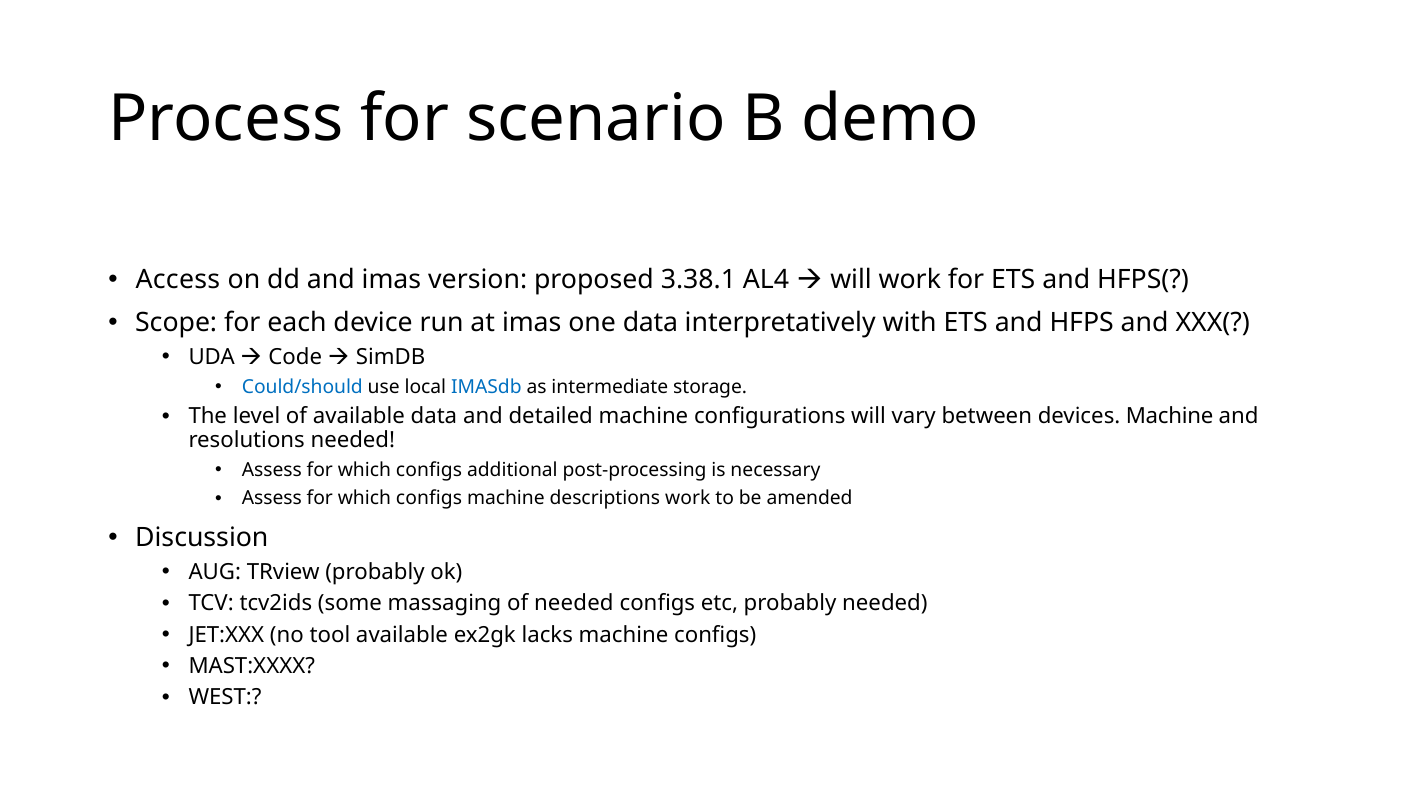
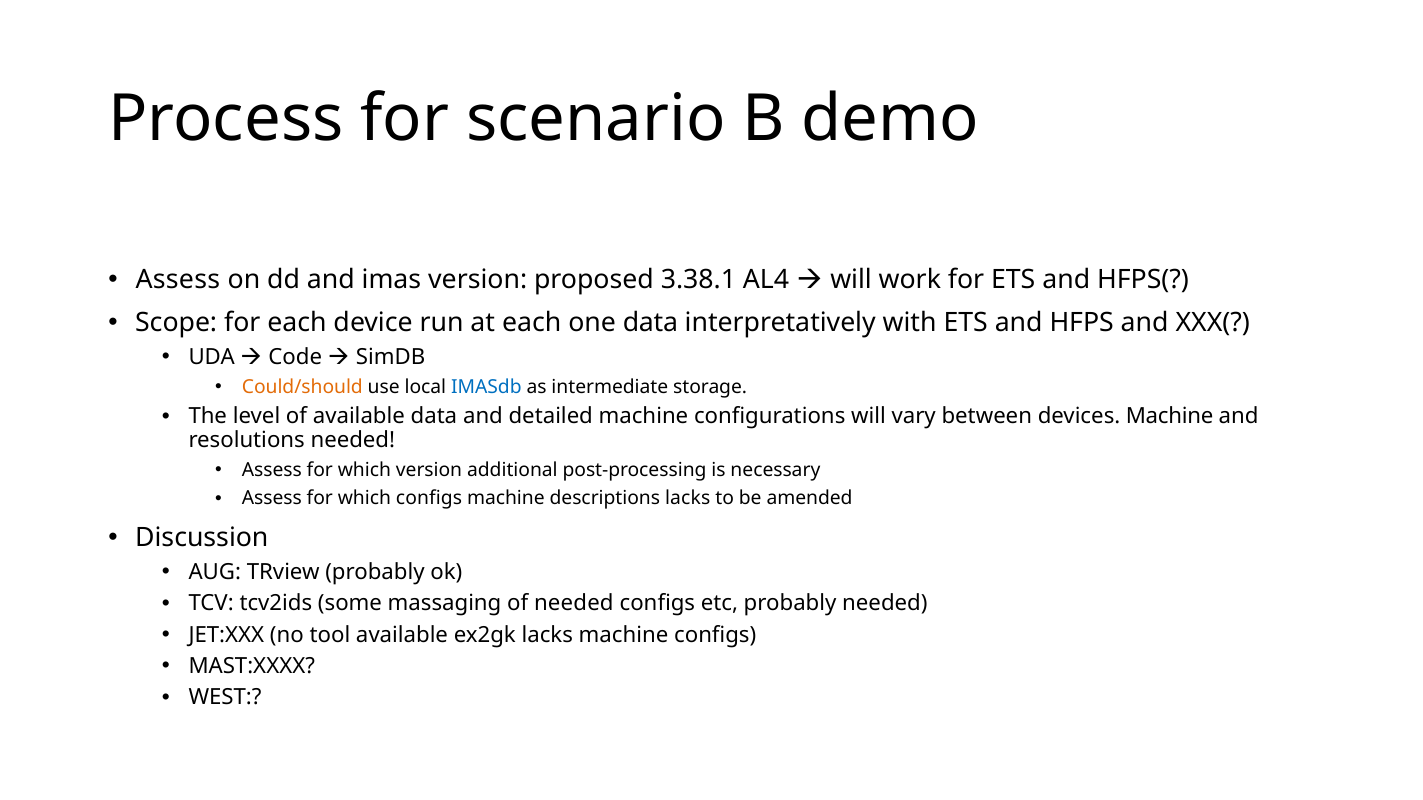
Access: Access -> Assess (178, 280)
at imas: imas -> each (532, 323)
Could/should colour: blue -> orange (302, 387)
configs: configs -> version (429, 471)
descriptions work: work -> lacks (688, 499)
